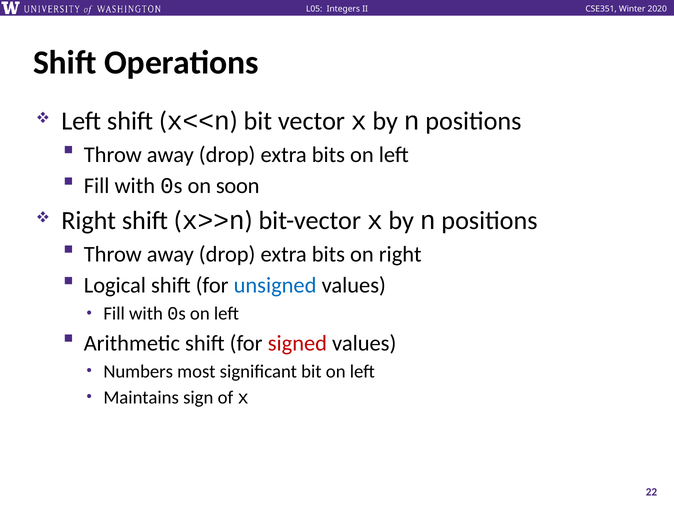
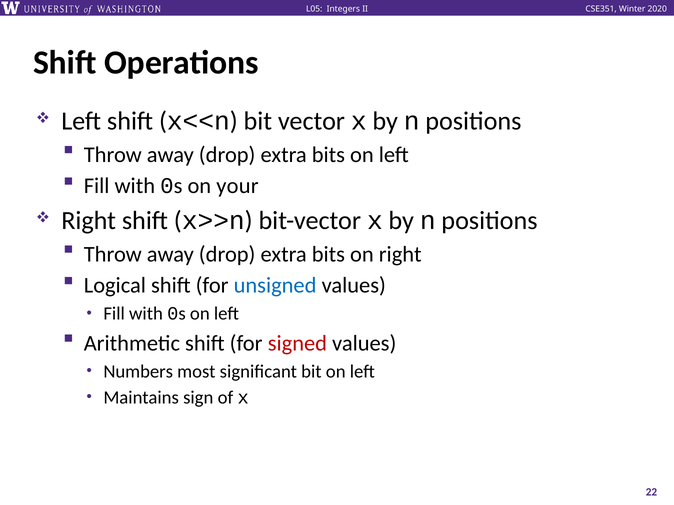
soon: soon -> your (237, 186)
